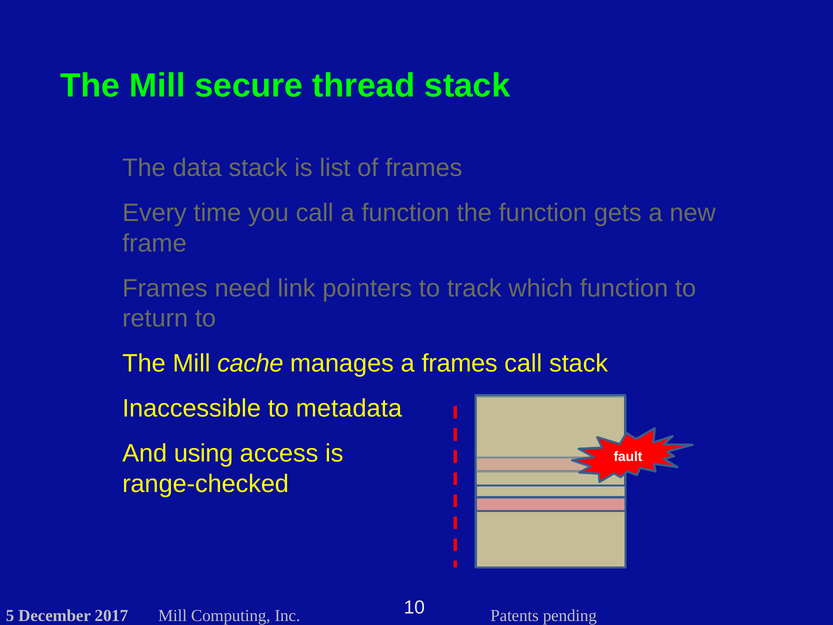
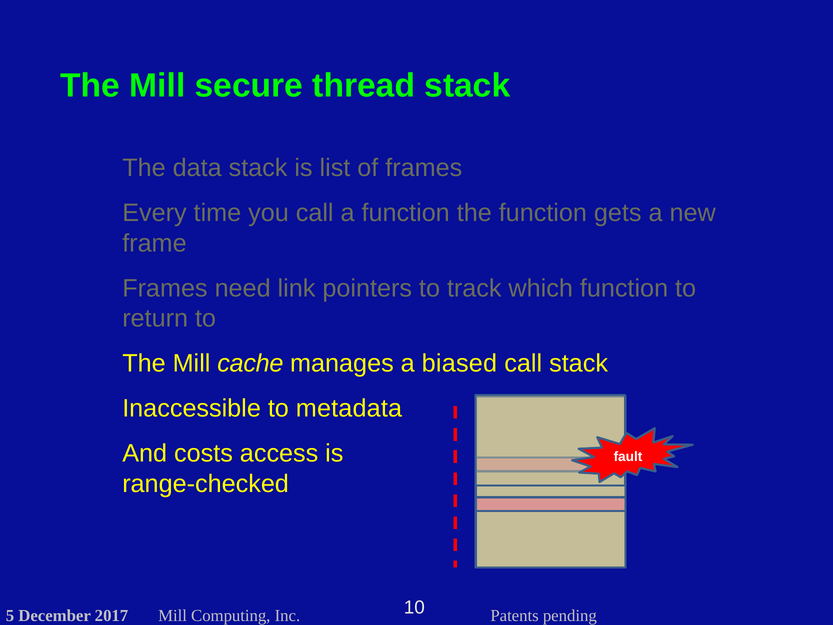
a frames: frames -> biased (459, 364)
using: using -> costs (203, 454)
